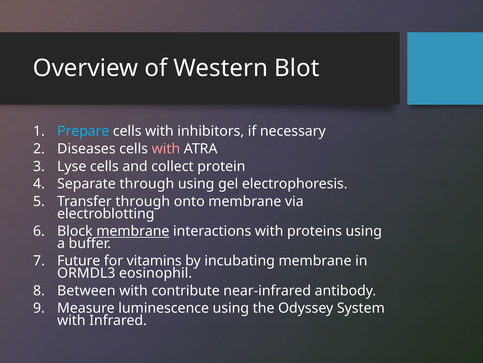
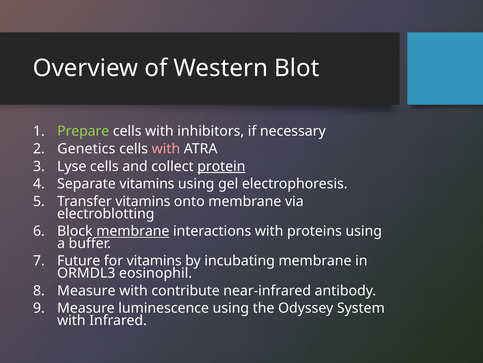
Prepare colour: light blue -> light green (83, 131)
Diseases: Diseases -> Genetics (86, 148)
protein underline: none -> present (221, 166)
Separate through: through -> vitamins (147, 184)
Transfer through: through -> vitamins (143, 201)
Between: Between -> Measure (86, 290)
